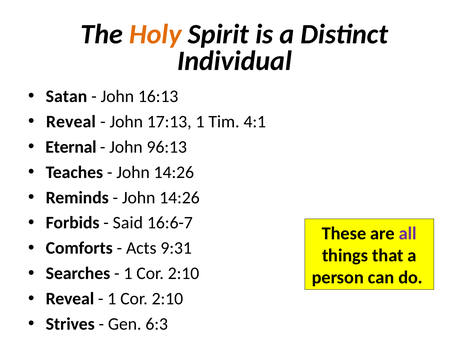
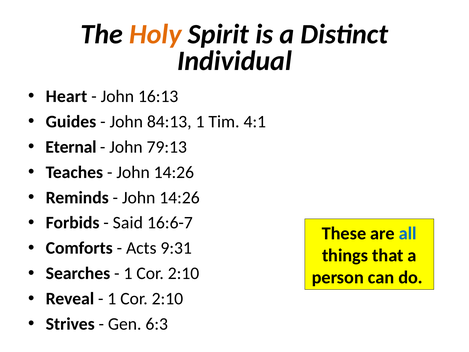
Satan: Satan -> Heart (66, 96)
Reveal: Reveal -> Guides (71, 122)
17:13: 17:13 -> 84:13 (169, 122)
96:13: 96:13 -> 79:13 (167, 147)
all colour: purple -> blue (408, 233)
